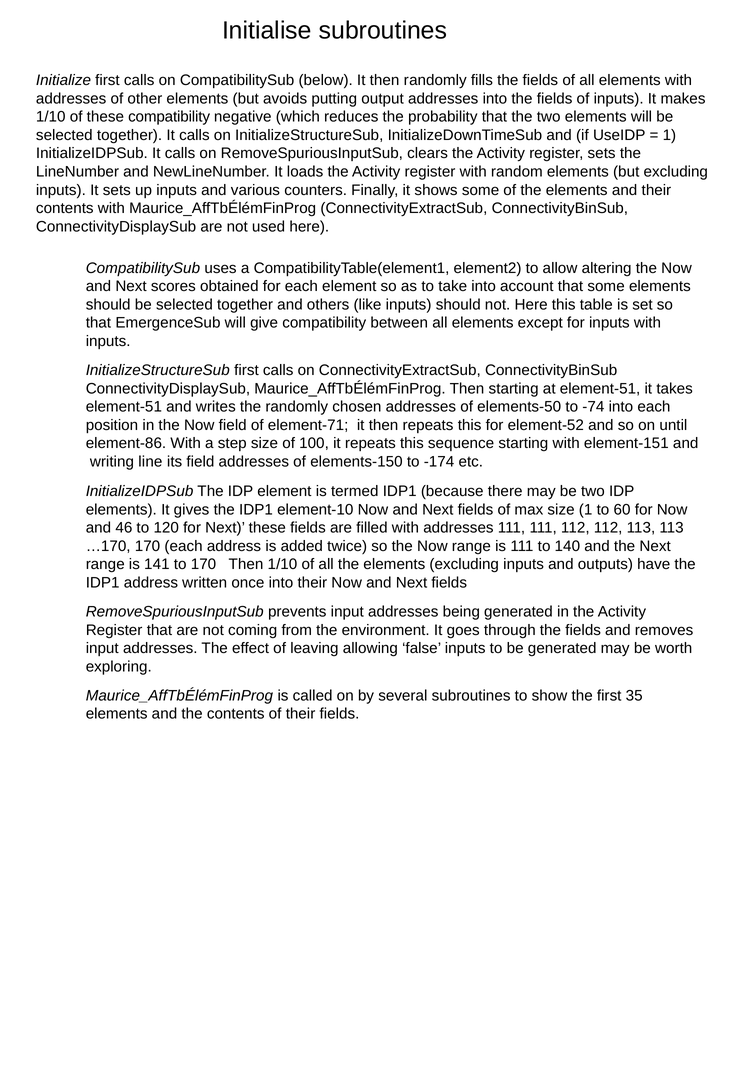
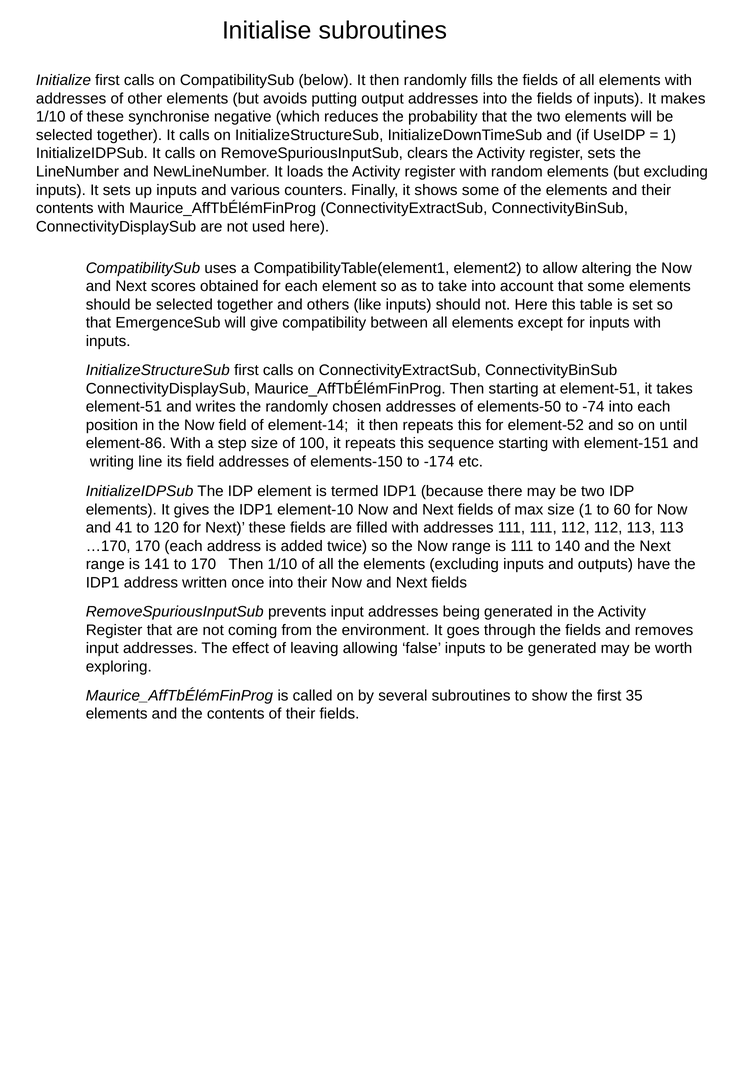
these compatibility: compatibility -> synchronise (169, 117)
element-71: element-71 -> element-14 (308, 425)
46: 46 -> 41 (124, 528)
